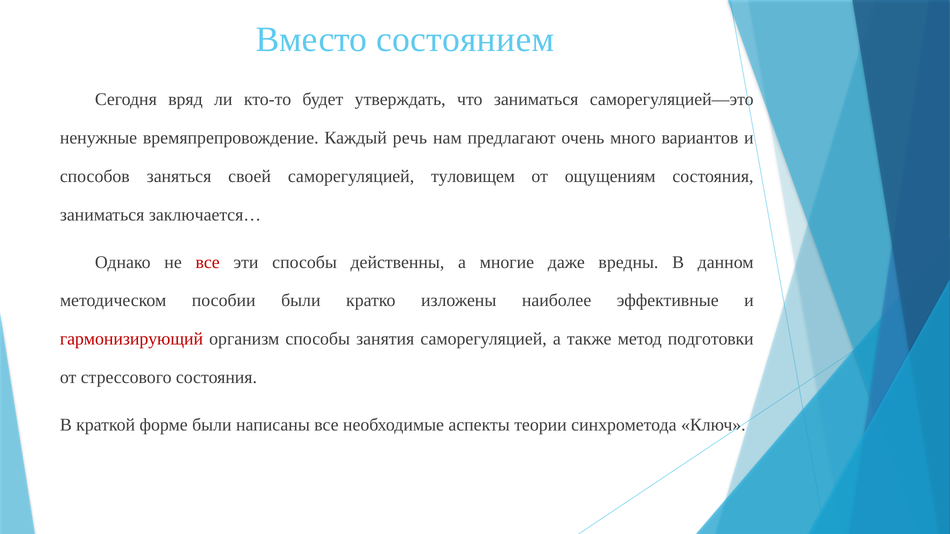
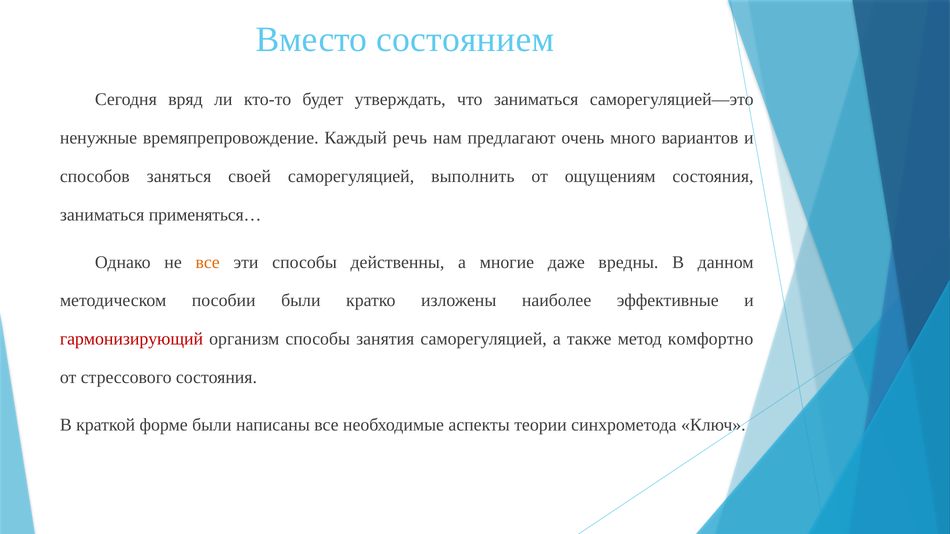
туловищем: туловищем -> выполнить (473, 177)
заключается…: заключается… -> применяться… (205, 215)
все colour: red -> orange (208, 262)
подготовки: подготовки -> комфортно (711, 339)
